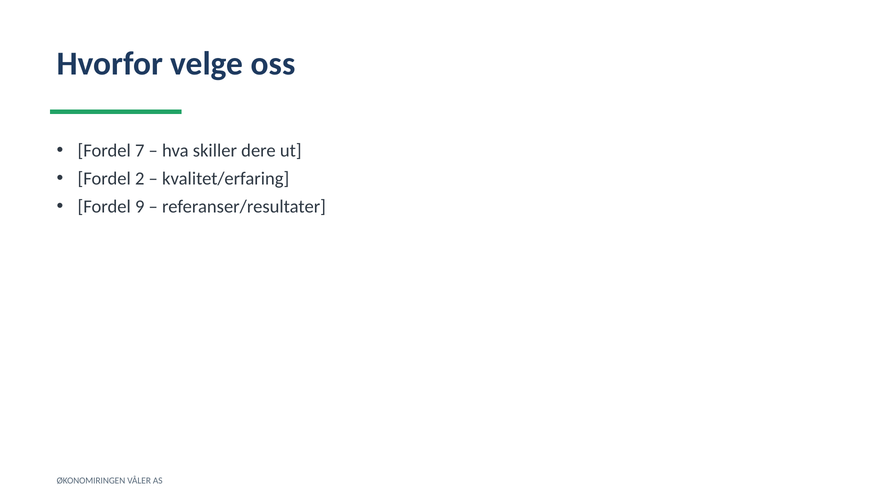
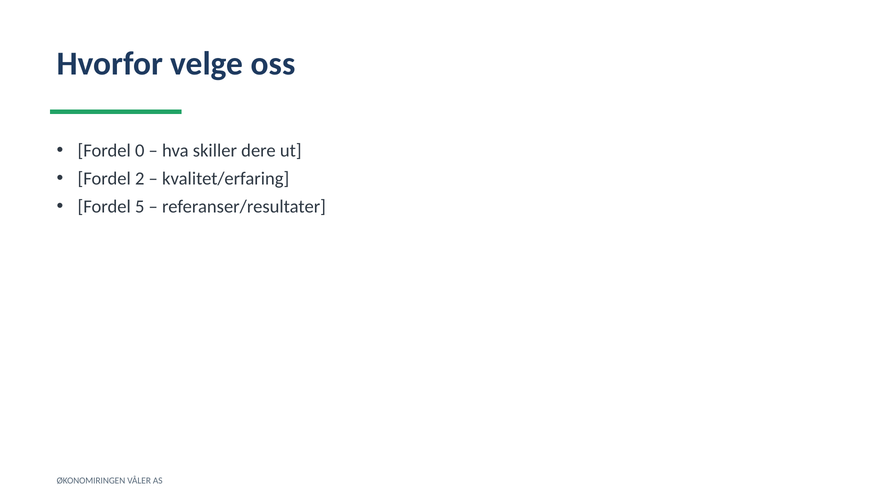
7: 7 -> 0 (140, 151)
9: 9 -> 5 (140, 207)
